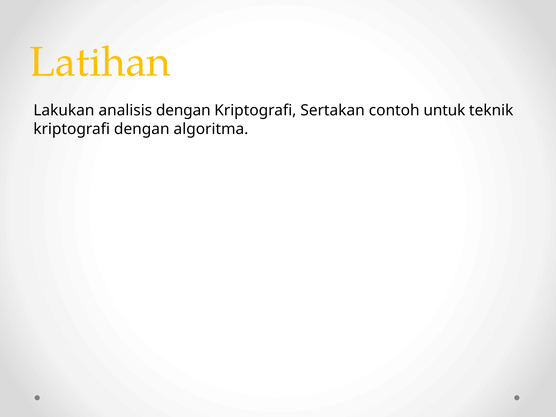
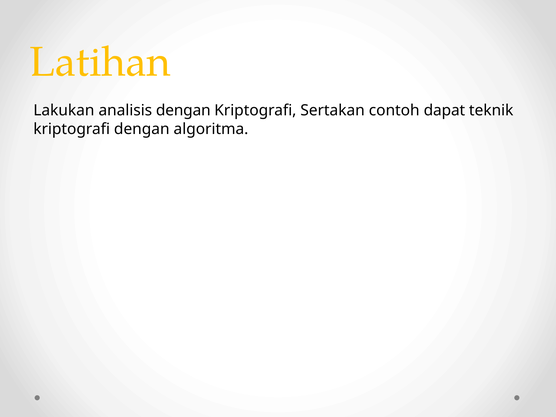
untuk: untuk -> dapat (444, 110)
